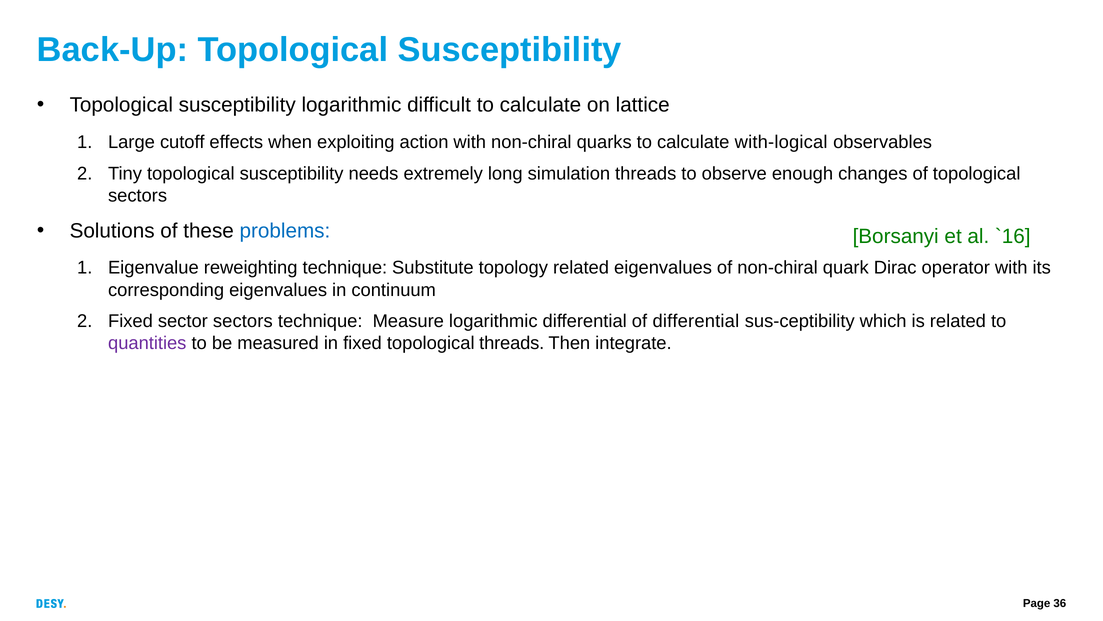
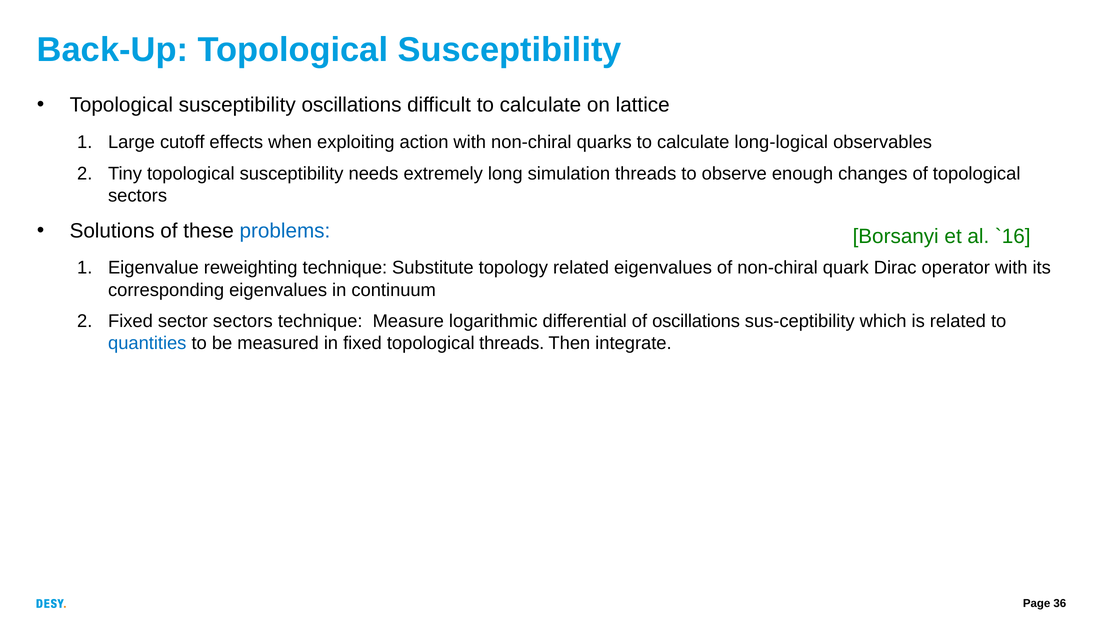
susceptibility logarithmic: logarithmic -> oscillations (351, 105)
with-logical: with-logical -> long-logical (781, 142)
of differential: differential -> oscillations (696, 321)
quantities colour: purple -> blue (147, 343)
